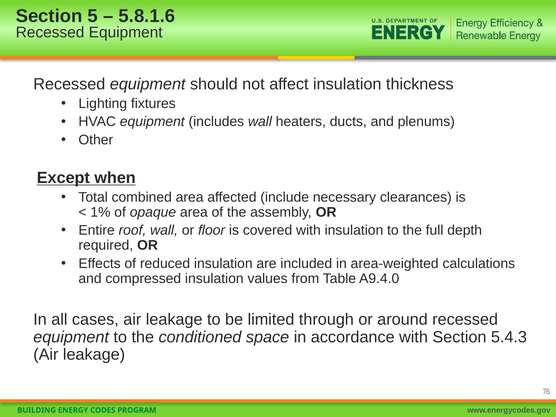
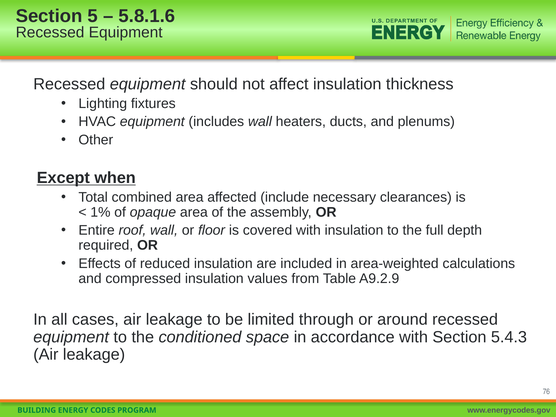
A9.4.0: A9.4.0 -> A9.2.9 (379, 278)
